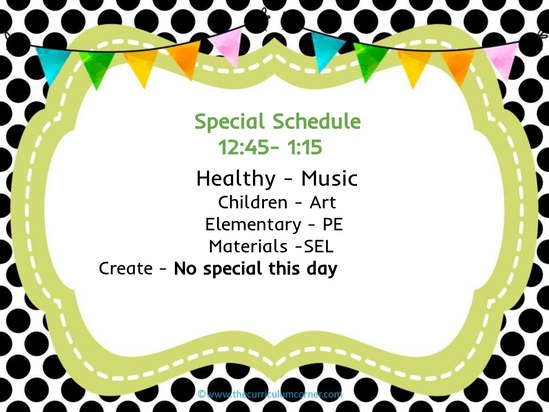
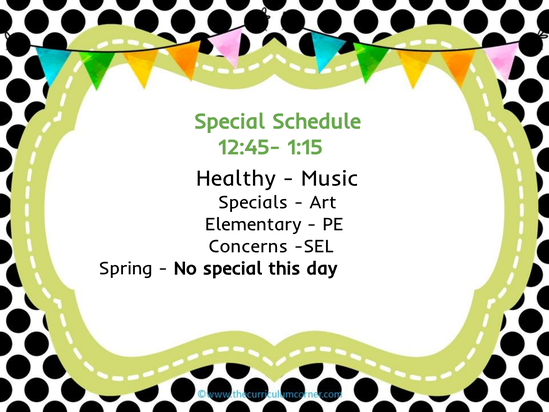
Children: Children -> Specials (253, 202)
Materials: Materials -> Concerns (248, 246)
Create: Create -> Spring (126, 268)
